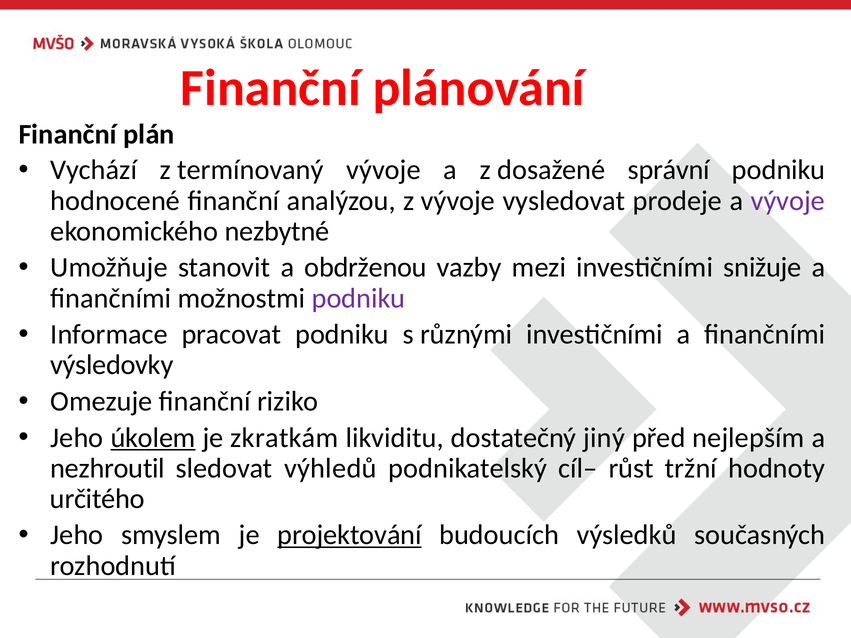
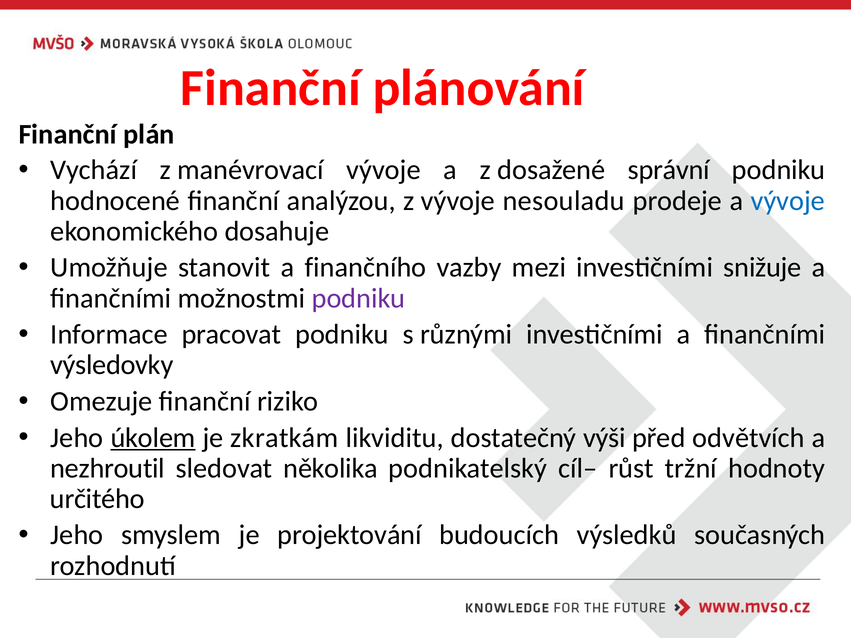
termínovaný: termínovaný -> manévrovací (251, 170)
vysledovat: vysledovat -> nesouladu (564, 201)
vývoje colour: purple -> blue (788, 201)
nezbytné: nezbytné -> dosahuje (277, 231)
obdrženou: obdrženou -> finančního (366, 268)
jiný: jiný -> výši (604, 438)
nejlepším: nejlepším -> odvětvích (749, 438)
výhledů: výhledů -> několika (331, 468)
projektování underline: present -> none (350, 535)
